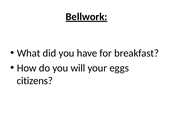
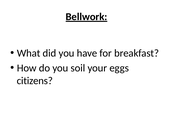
will: will -> soil (78, 68)
